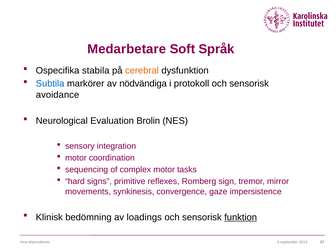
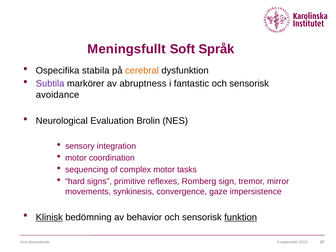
Medarbetare: Medarbetare -> Meningsfullt (127, 49)
Subtila colour: blue -> purple (50, 83)
nödvändiga: nödvändiga -> abruptness (143, 83)
protokoll: protokoll -> fantastic (192, 83)
Klinisk underline: none -> present (49, 217)
loadings: loadings -> behavior (144, 217)
